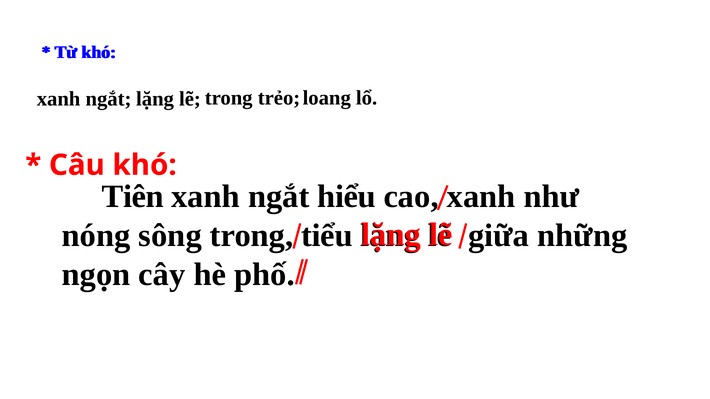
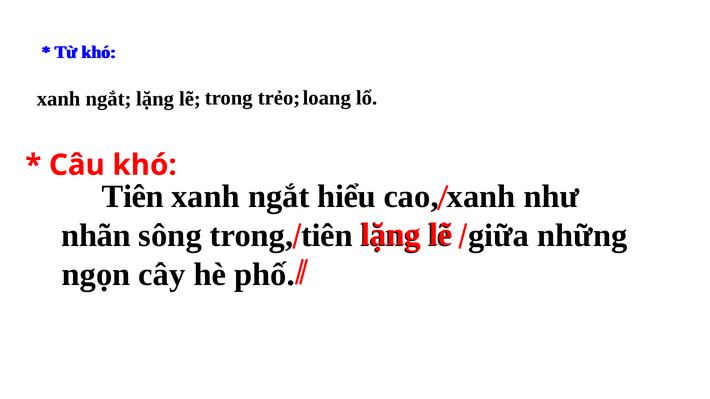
nóng: nóng -> nhãn (96, 236)
trong tiểu: tiểu -> tiên (327, 236)
